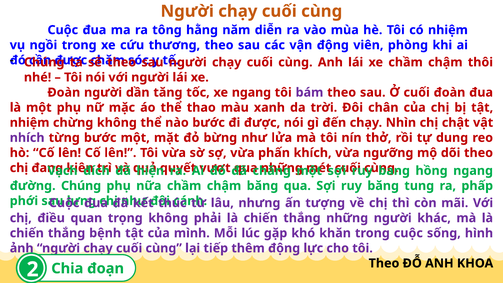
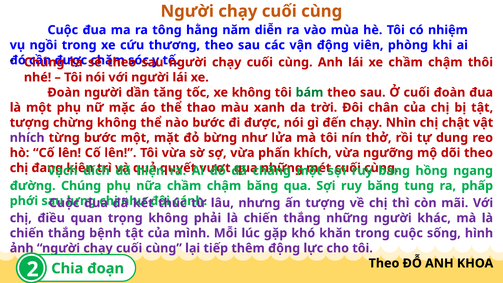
xe ngang: ngang -> không (251, 92)
bám colour: purple -> green (309, 92)
nhiệm: nhiệm -> tượng (30, 123)
